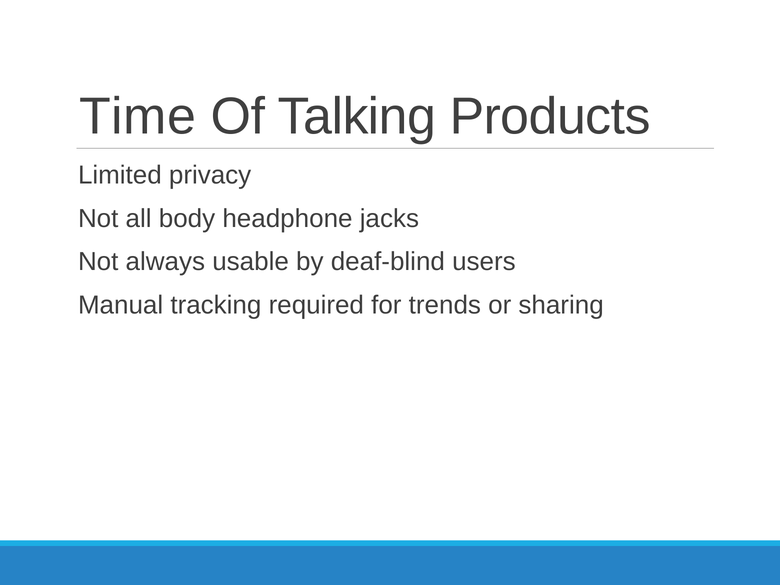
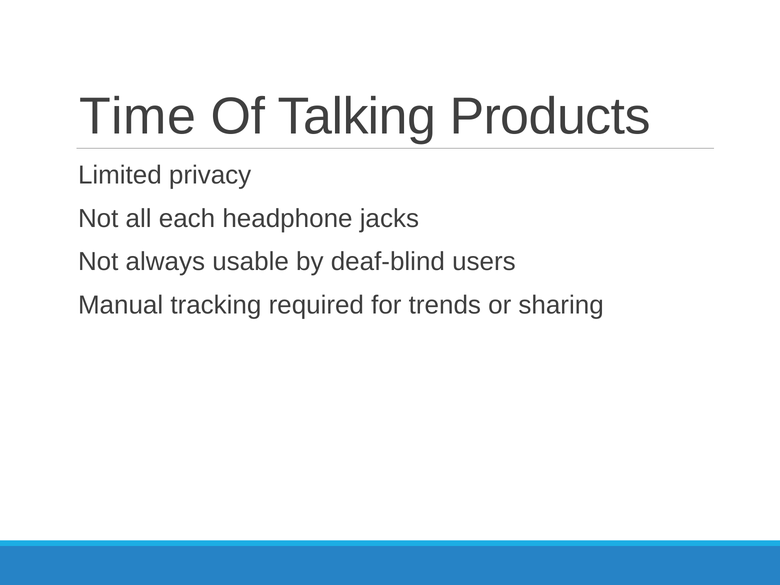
body: body -> each (187, 218)
